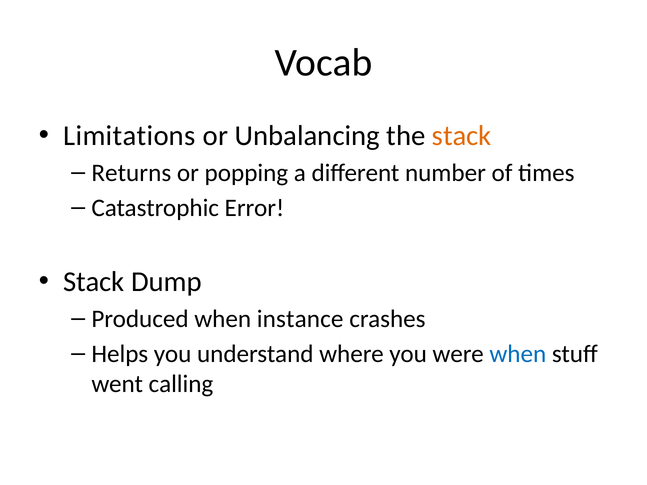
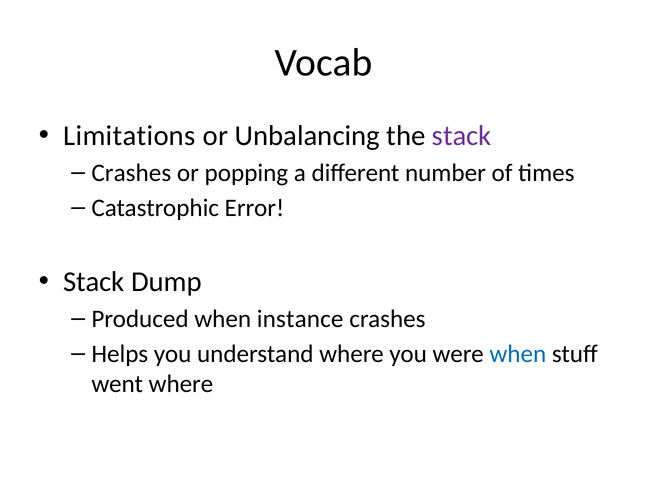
stack colour: orange -> purple (462, 136)
Returns: Returns -> Crashes (131, 173)
went calling: calling -> where (181, 384)
